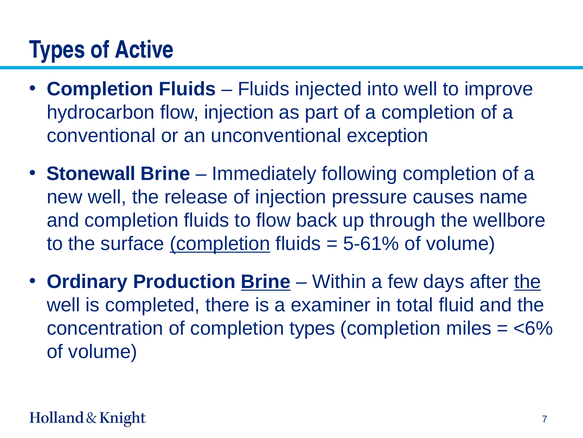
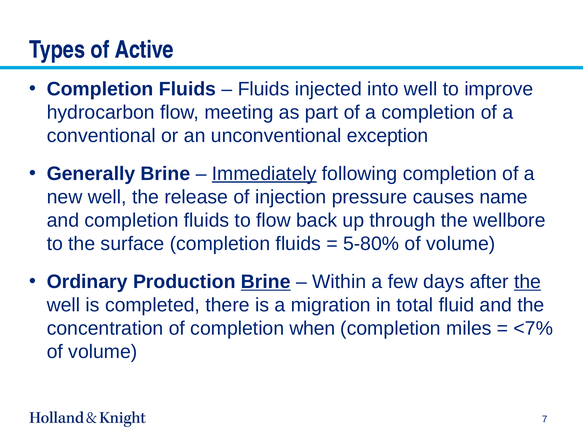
flow injection: injection -> meeting (239, 112)
Stonewall: Stonewall -> Generally (91, 173)
Immediately underline: none -> present (264, 173)
completion underline: present -> none (220, 243)
5-61%: 5-61% -> 5-80% (371, 243)
examiner: examiner -> migration (331, 305)
completion types: types -> when (312, 328)
<6%: <6% -> <7% (533, 328)
